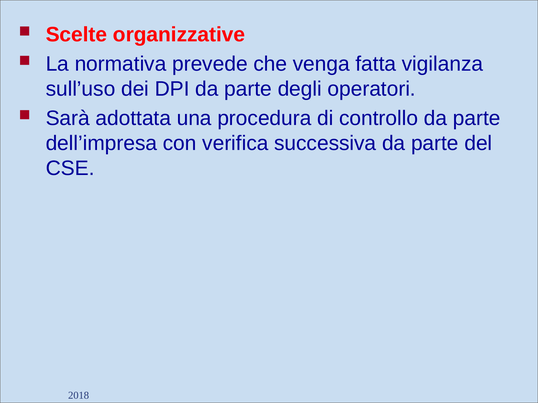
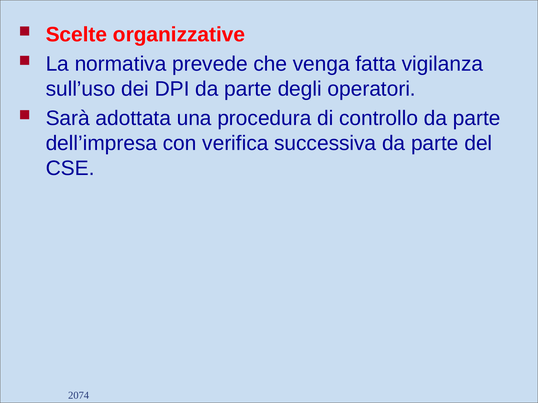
2018: 2018 -> 2074 (79, 396)
